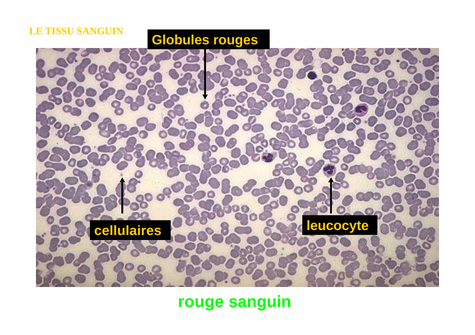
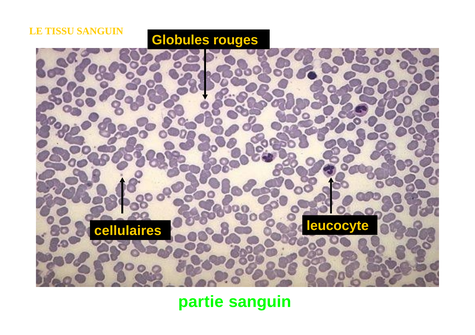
rouge: rouge -> partie (201, 302)
